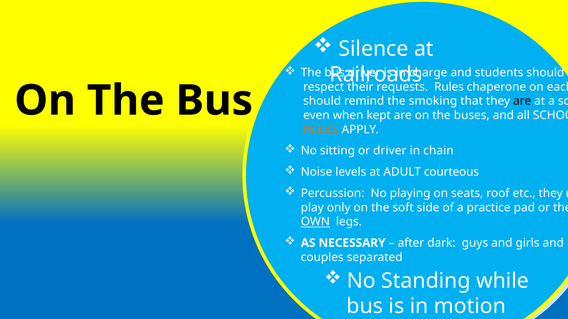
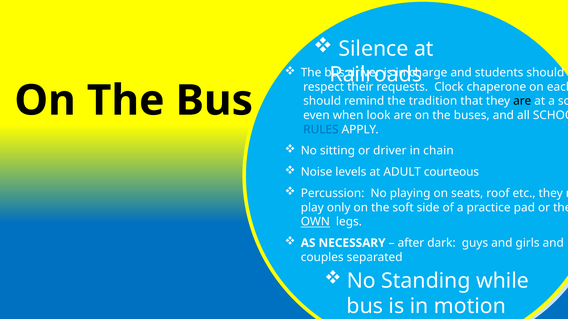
Rules: Rules -> Clock (449, 87)
smoking: smoking -> tradition (433, 101)
kept: kept -> look (379, 115)
RULES colour: orange -> blue (321, 130)
